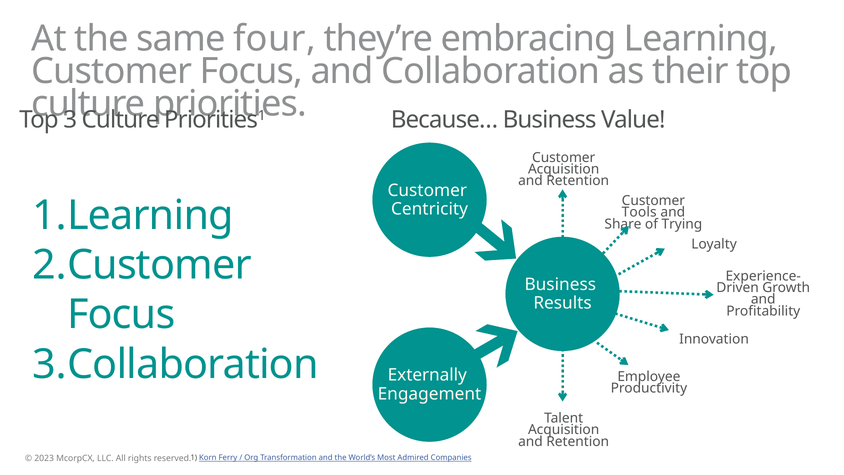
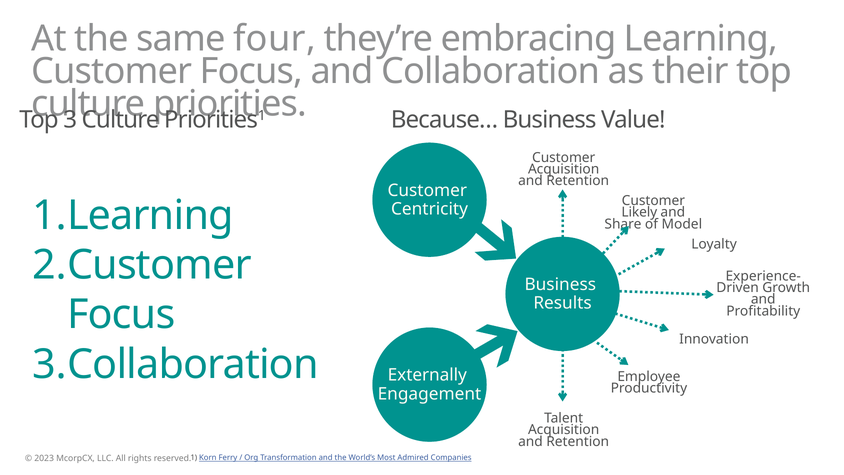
Tools: Tools -> Likely (639, 212)
Trying: Trying -> Model (682, 224)
